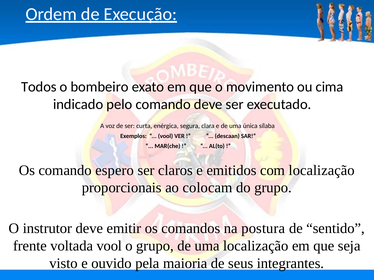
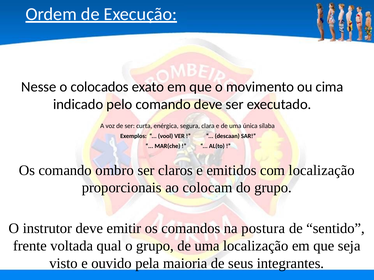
Todos: Todos -> Nesse (39, 87)
bombeiro: bombeiro -> colocados (100, 87)
espero: espero -> ombro (115, 171)
voltada vool: vool -> qual (109, 246)
